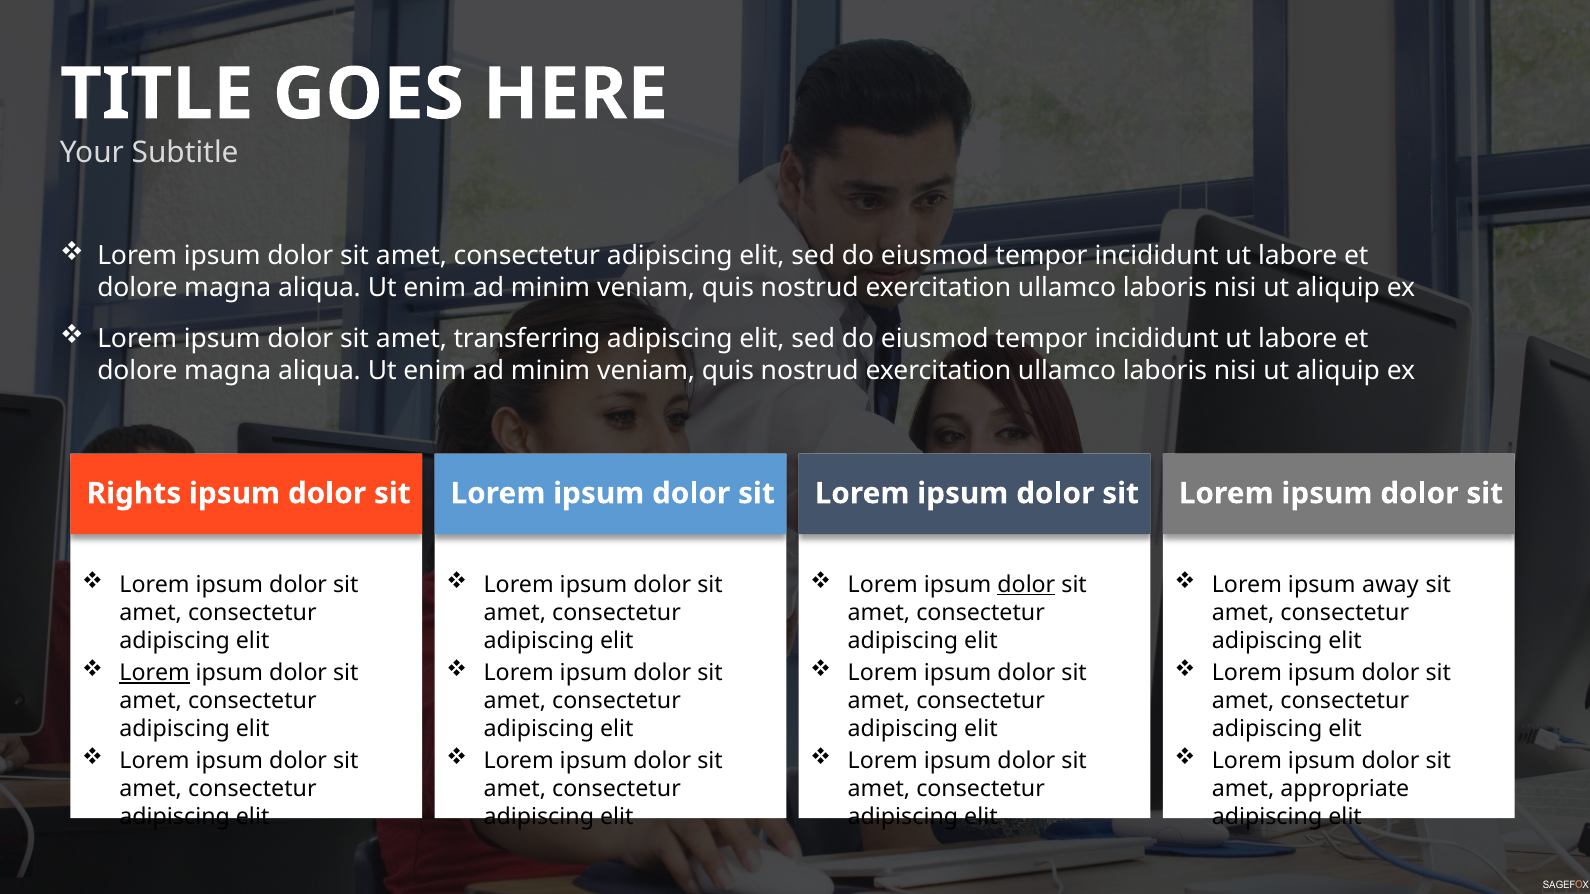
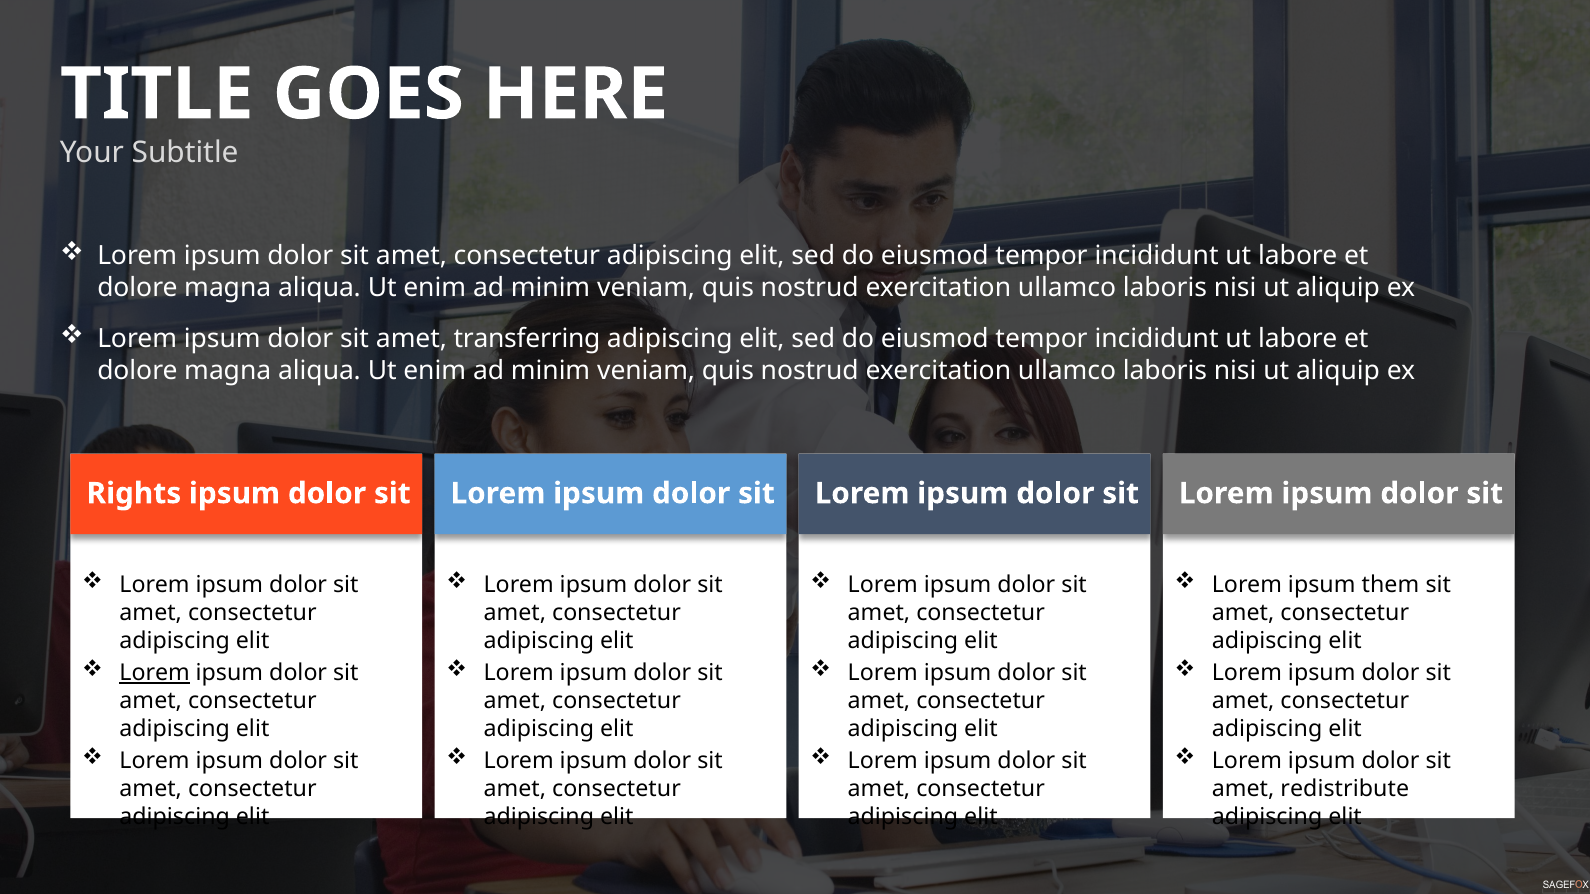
dolor underline: present -> none (1026, 585)
away: away -> them (1390, 585)
appropriate: appropriate -> redistribute (1345, 789)
